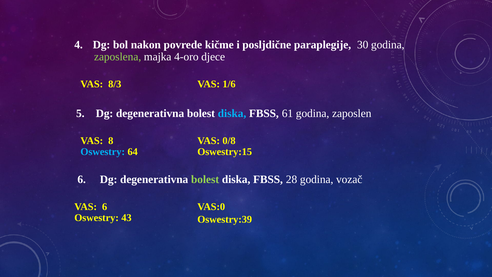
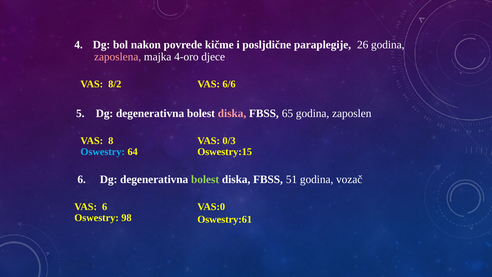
30: 30 -> 26 (363, 45)
zaposlena colour: light green -> pink (118, 57)
8/3: 8/3 -> 8/2 (115, 84)
1/6: 1/6 -> 6/6 (229, 84)
diska colour: light blue -> pink (232, 113)
61: 61 -> 65 (287, 113)
0/8: 0/8 -> 0/3 (229, 141)
28: 28 -> 51 (292, 179)
43: 43 -> 98 (126, 218)
Oswestry:39: Oswestry:39 -> Oswestry:61 (225, 219)
